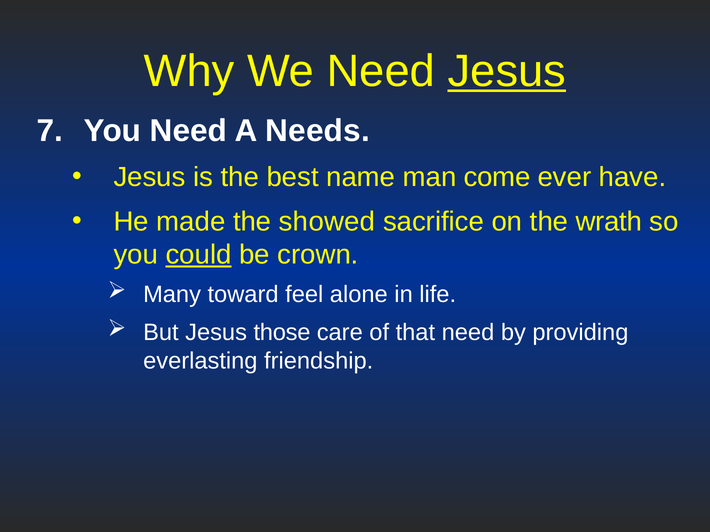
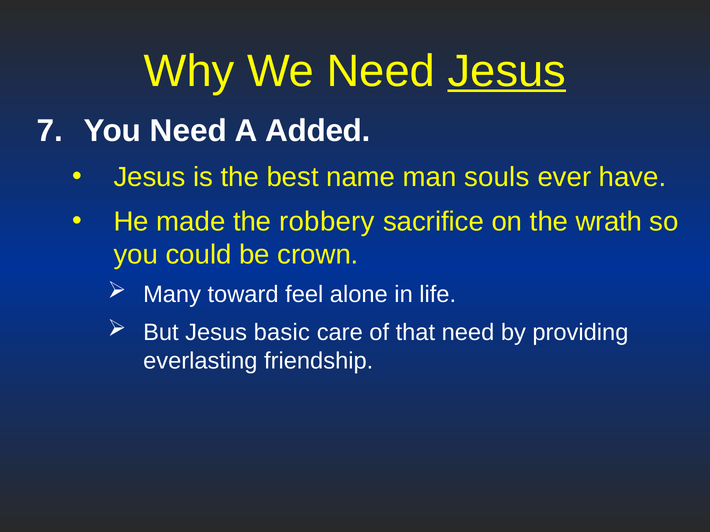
Needs: Needs -> Added (318, 131)
come: come -> souls (497, 177)
showed: showed -> robbery (327, 222)
could underline: present -> none (199, 255)
those: those -> basic (282, 333)
